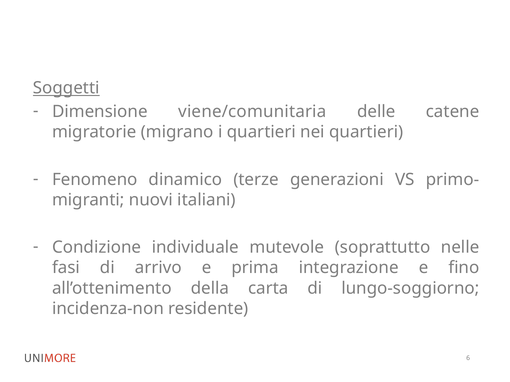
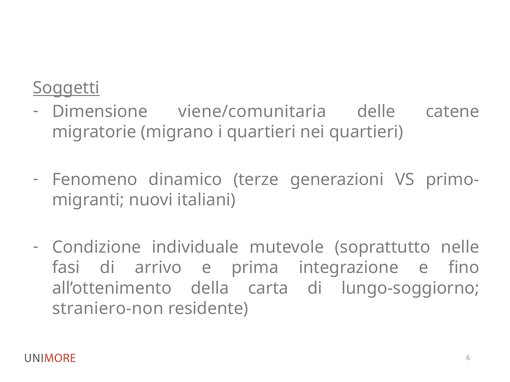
incidenza-non: incidenza-non -> straniero-non (108, 309)
